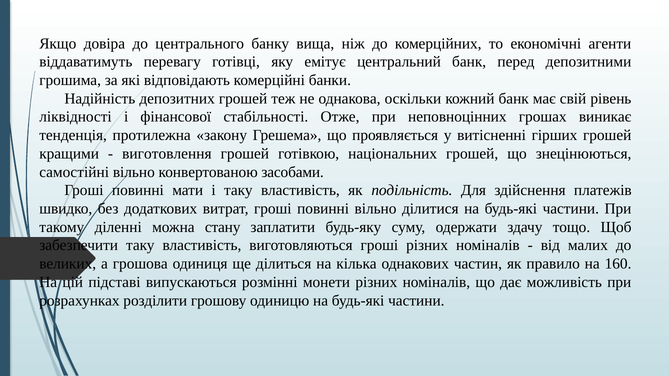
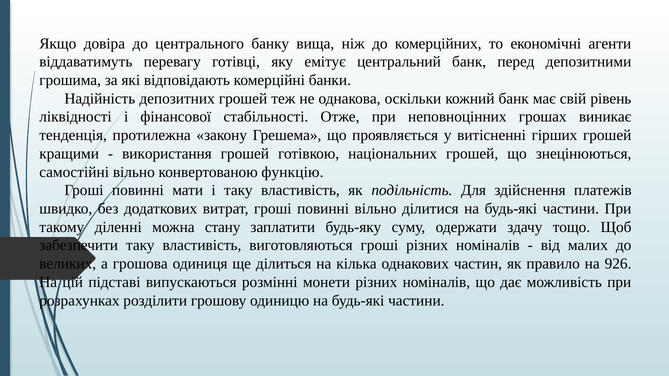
виготовлення: виготовлення -> використання (167, 154)
засобами: засобами -> функцію (292, 172)
160: 160 -> 926 (618, 264)
